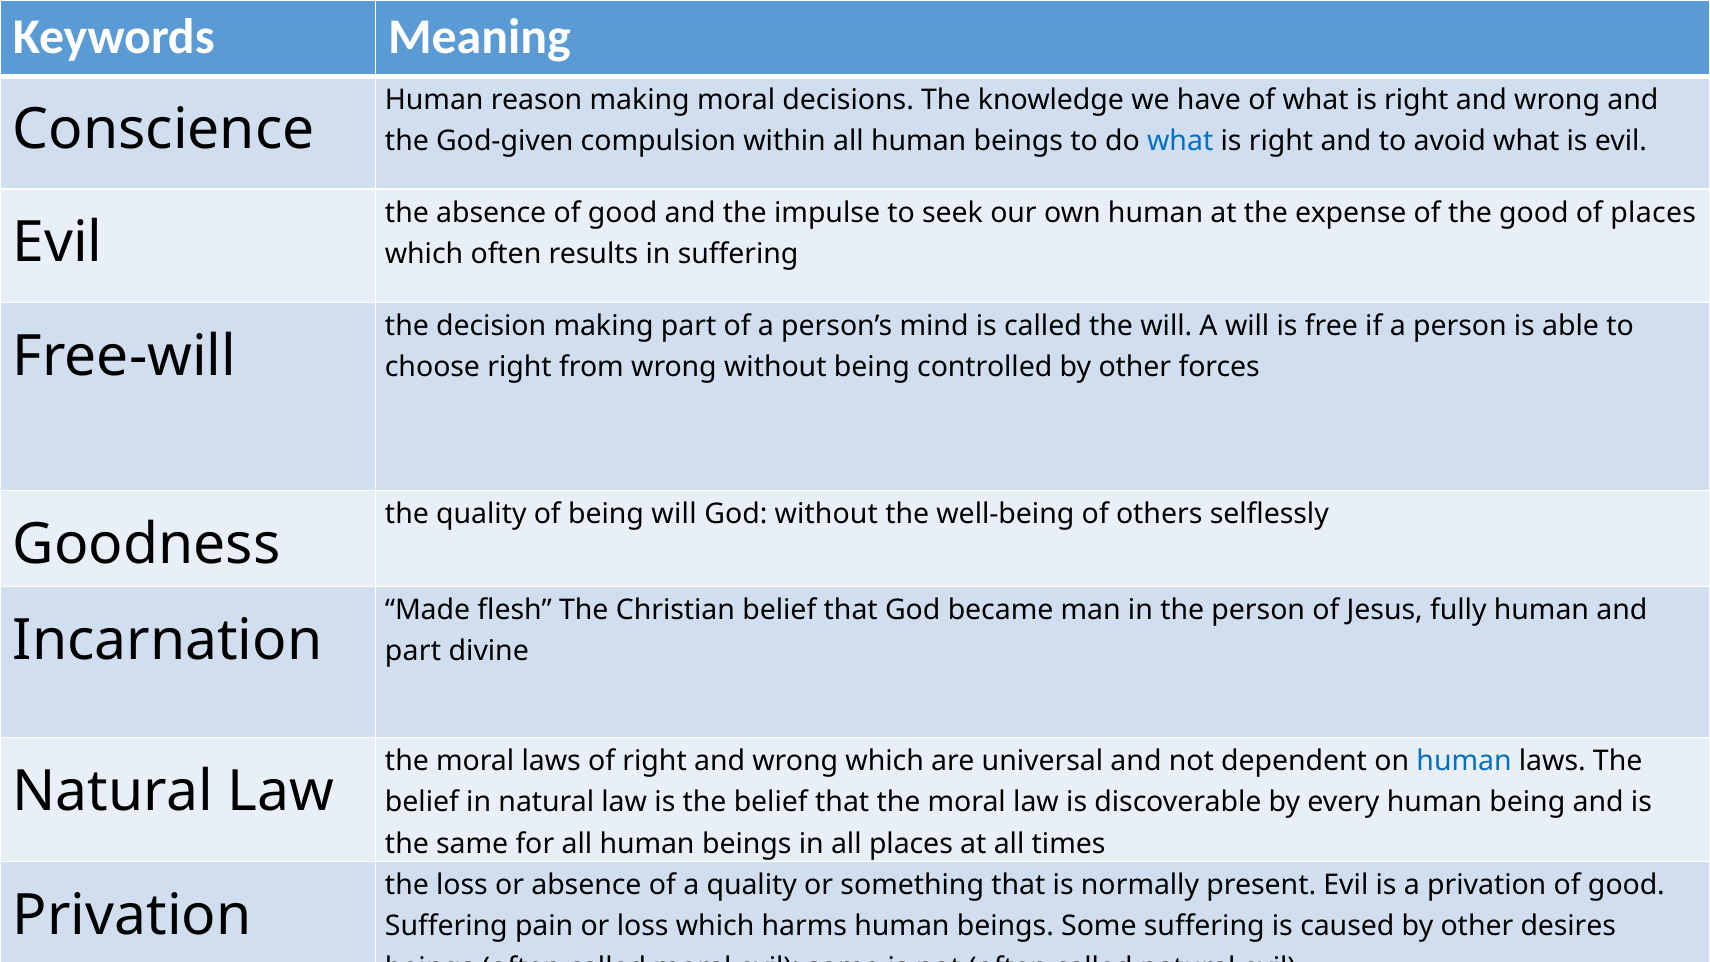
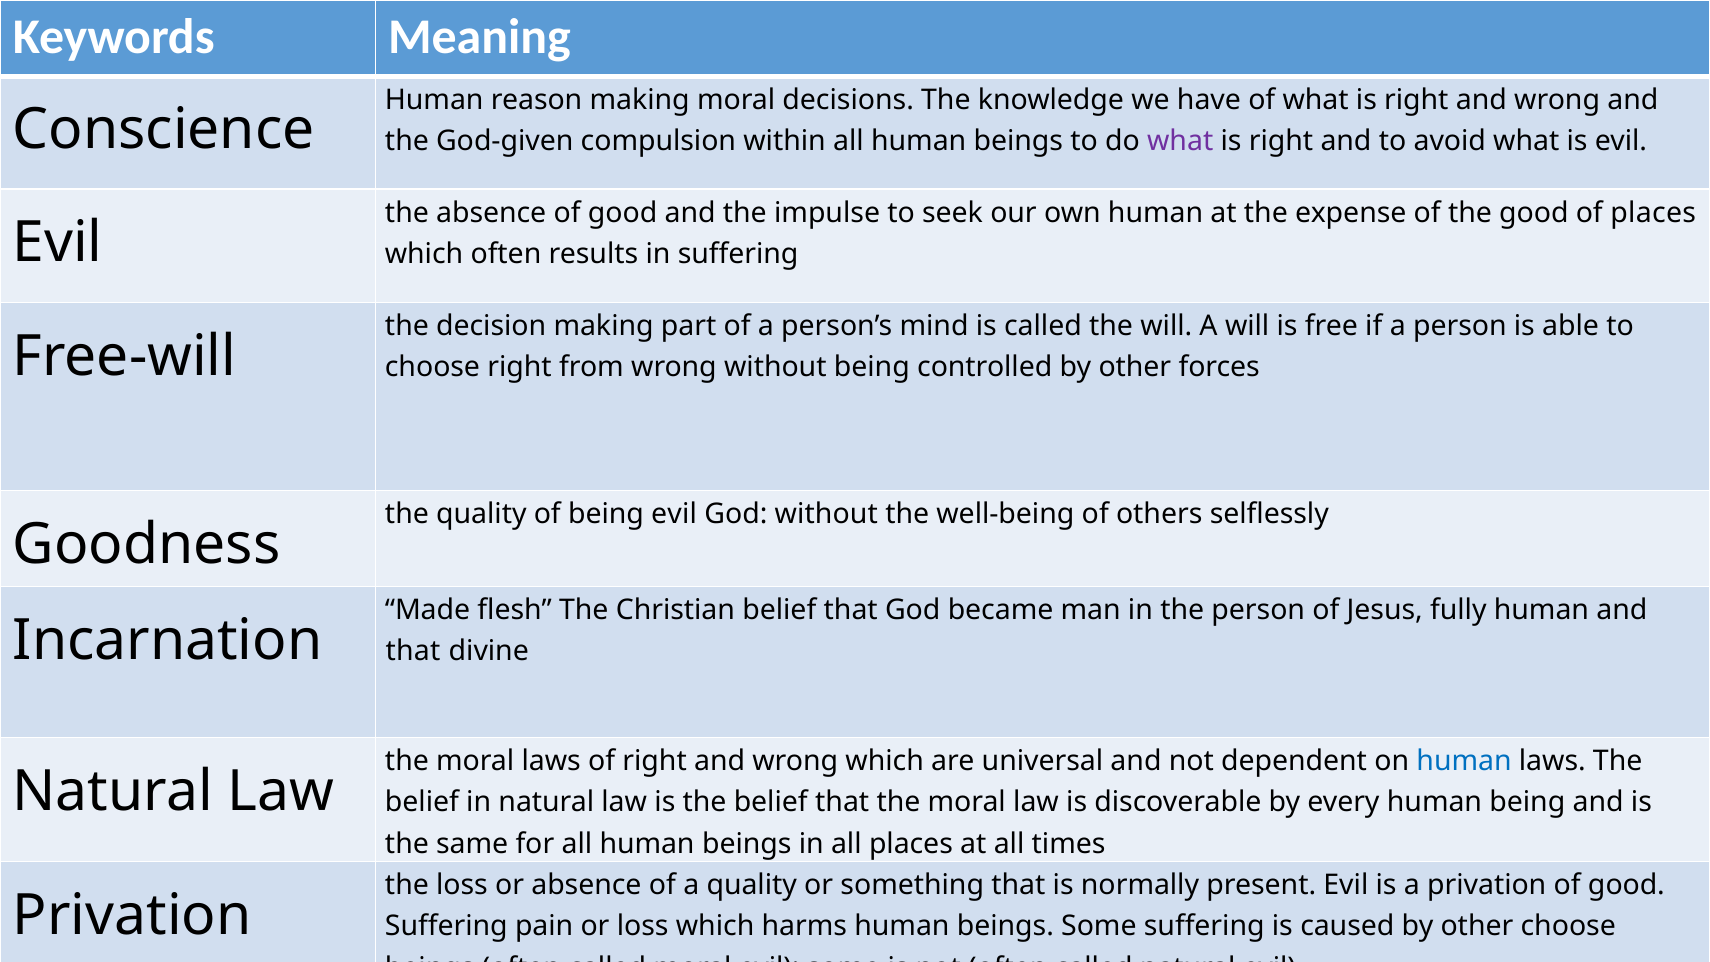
what colour: blue -> purple (1180, 141)
being will: will -> evil (674, 514)
part: part -> that (413, 651)
other desires: desires -> choose (1568, 926)
